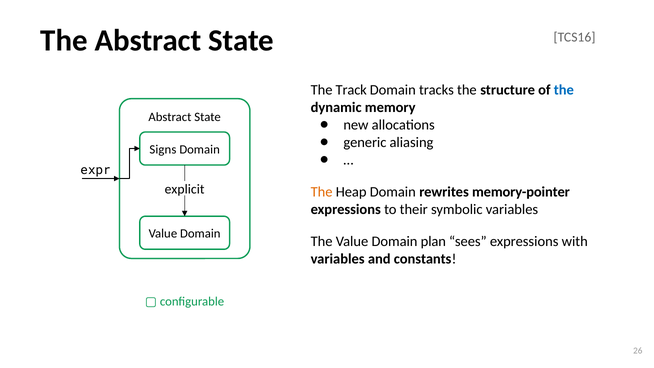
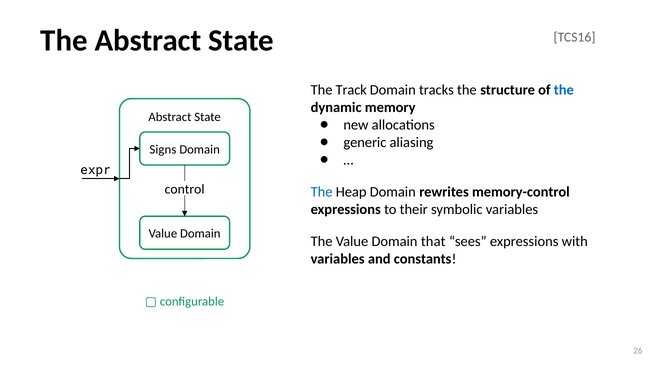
explicit: explicit -> control (185, 189)
The colour: orange -> blue (322, 192)
memory-pointer: memory-pointer -> memory-control (521, 192)
plan: plan -> that (433, 242)
